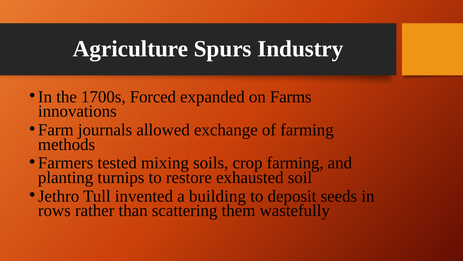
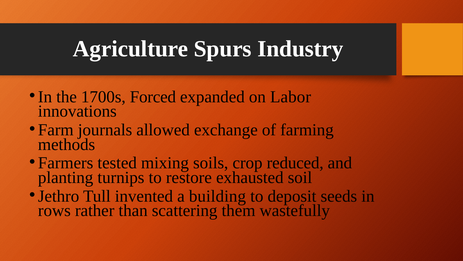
Farms: Farms -> Labor (291, 97)
crop farming: farming -> reduced (295, 163)
